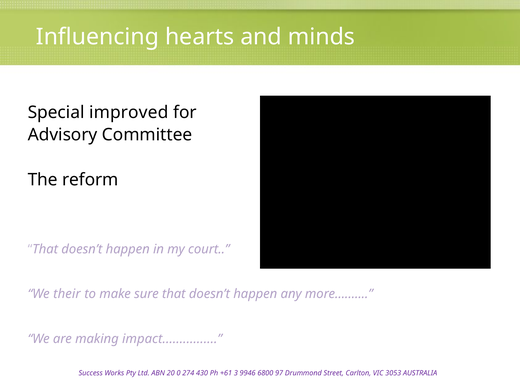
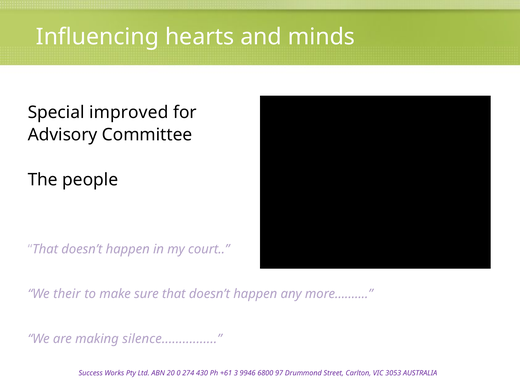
reform: reform -> people (90, 180)
impact: impact -> silence (172, 339)
